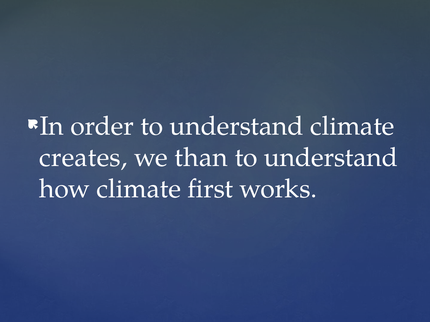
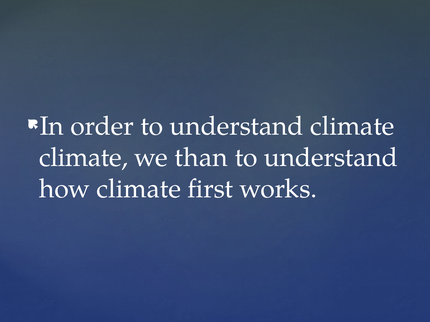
creates: creates -> climate (84, 158)
